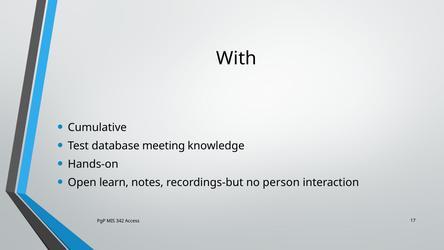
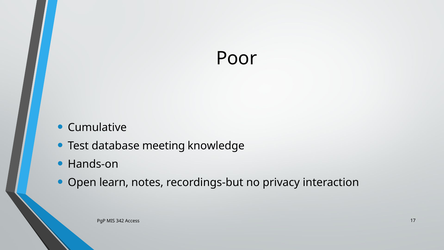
With: With -> Poor (237, 58)
person: person -> privacy (281, 182)
